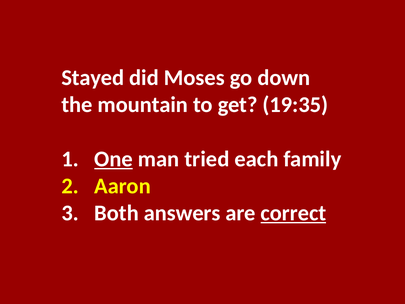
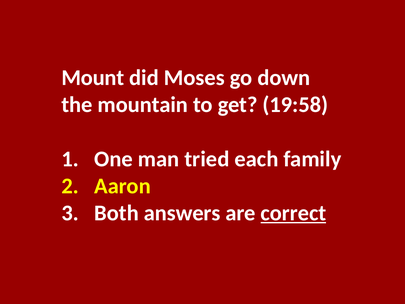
Stayed: Stayed -> Mount (93, 78)
19:35: 19:35 -> 19:58 (295, 105)
One underline: present -> none (114, 159)
